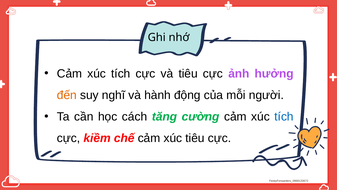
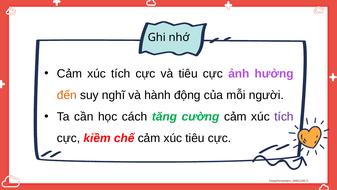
tích colour: blue -> purple (284, 116)
